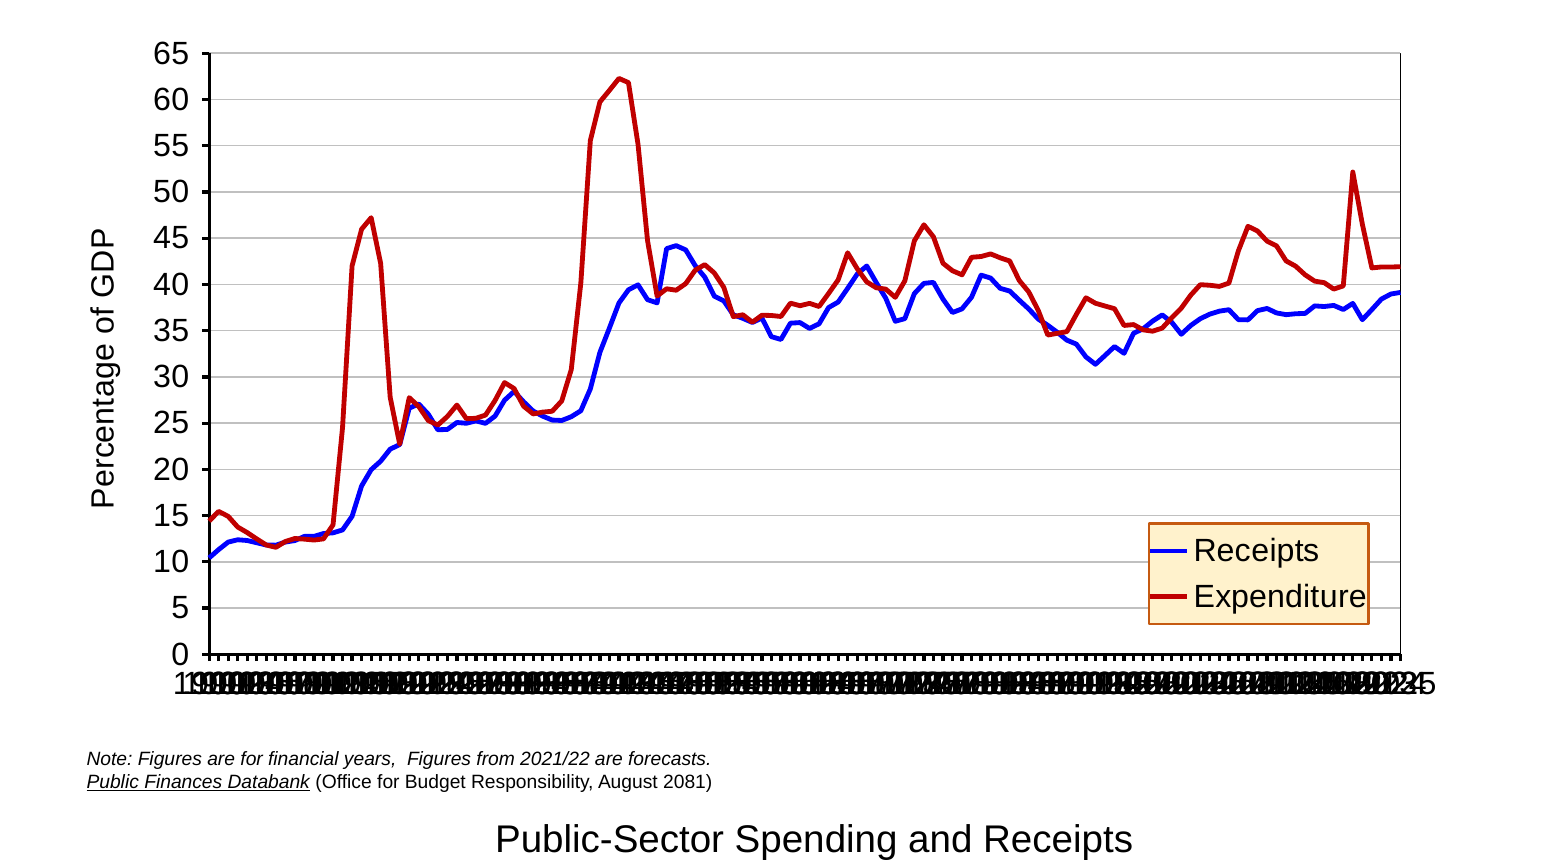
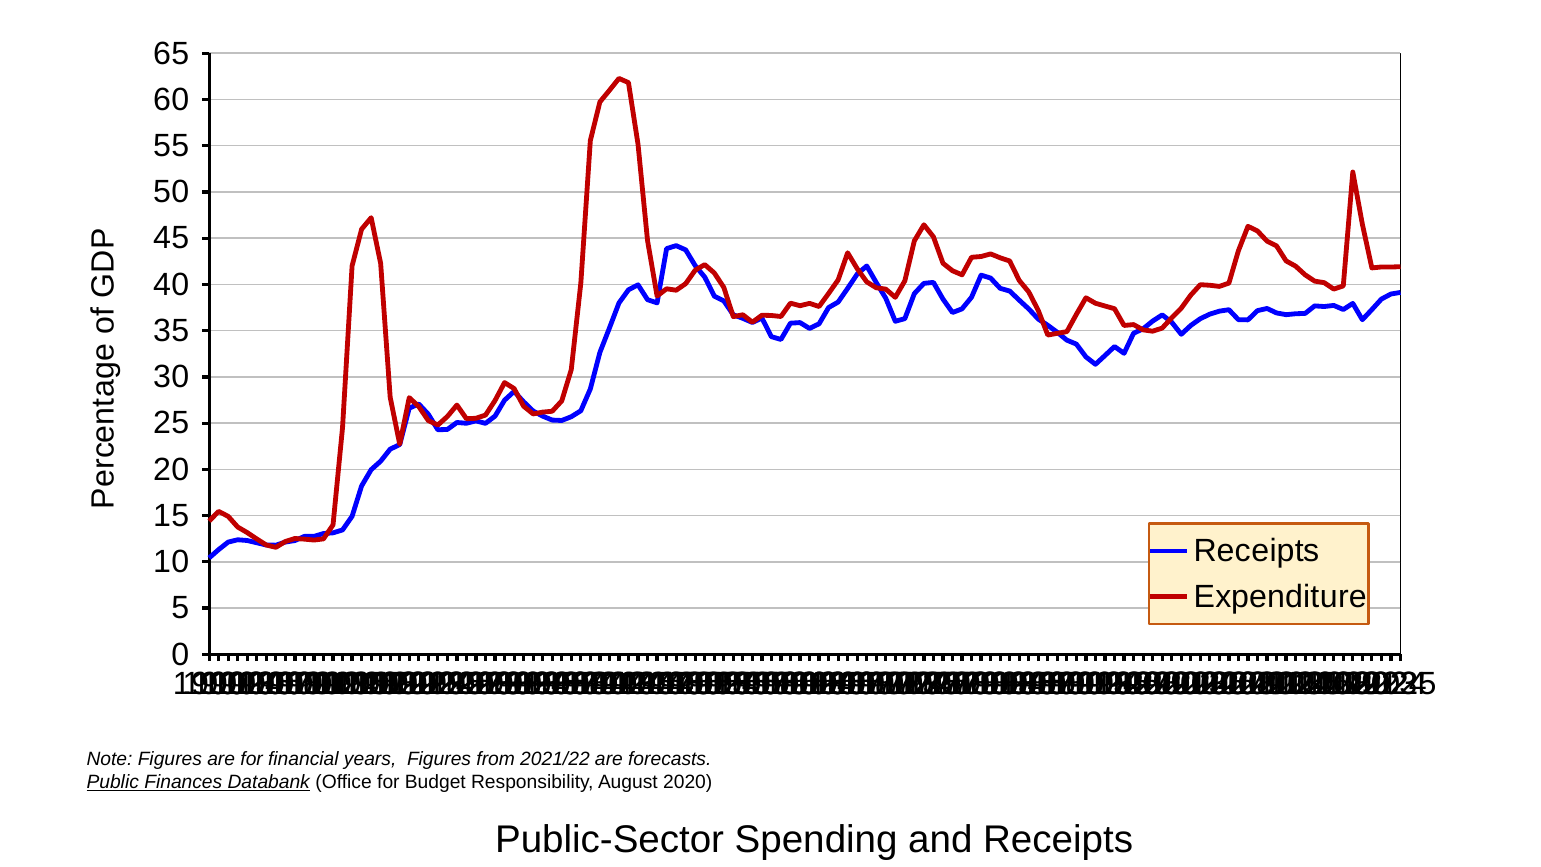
August 2081: 2081 -> 2020 (688, 782)
